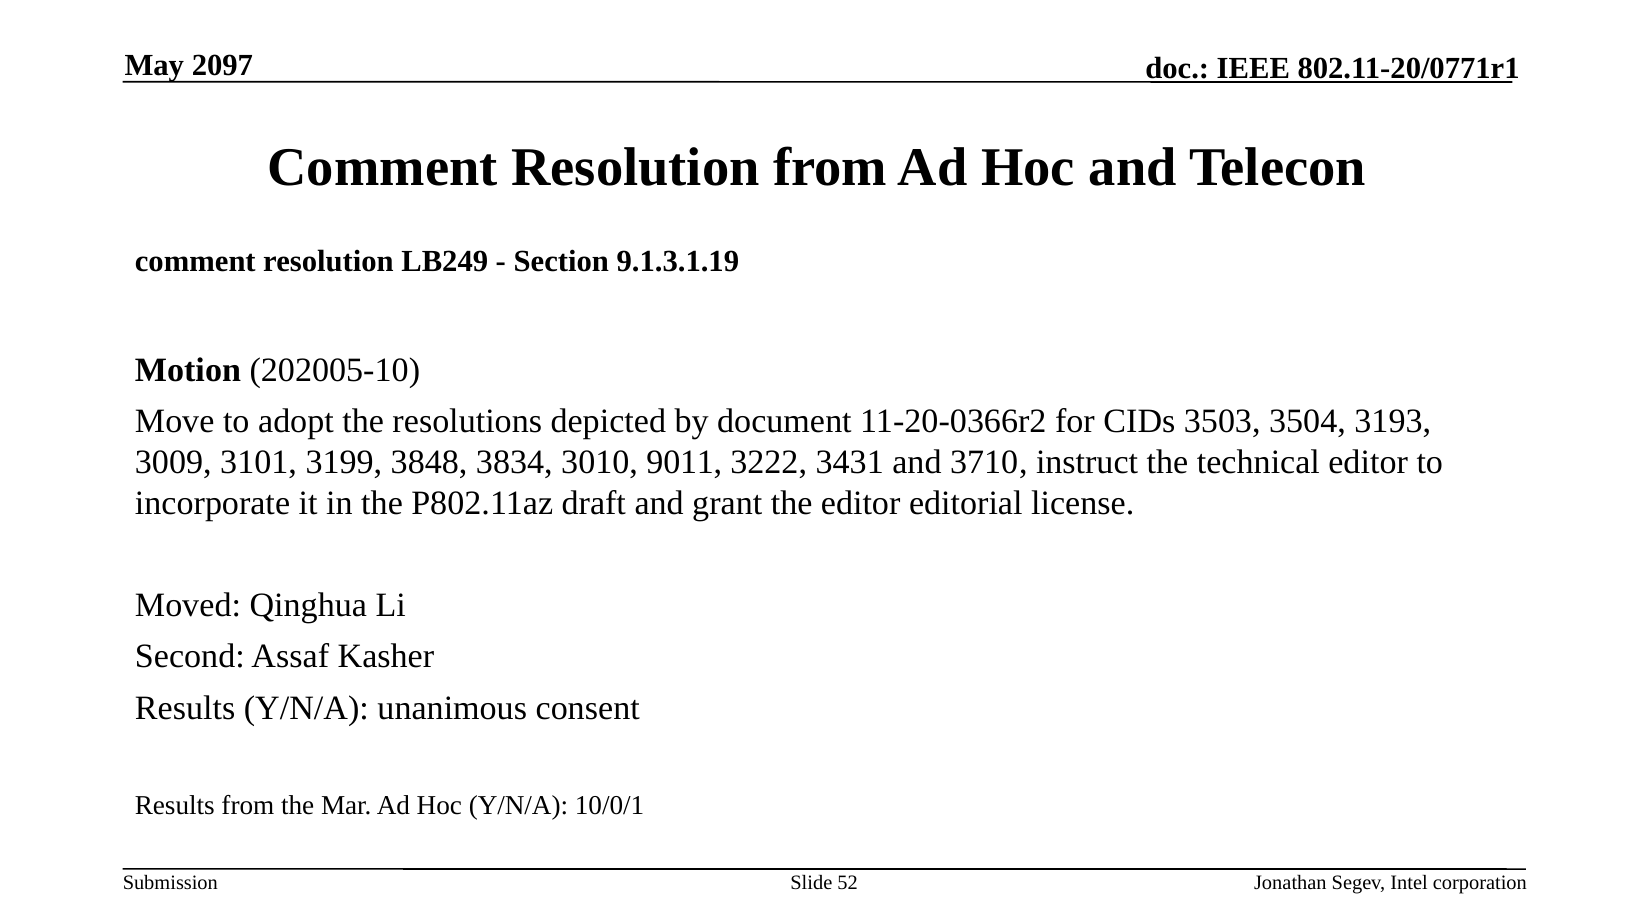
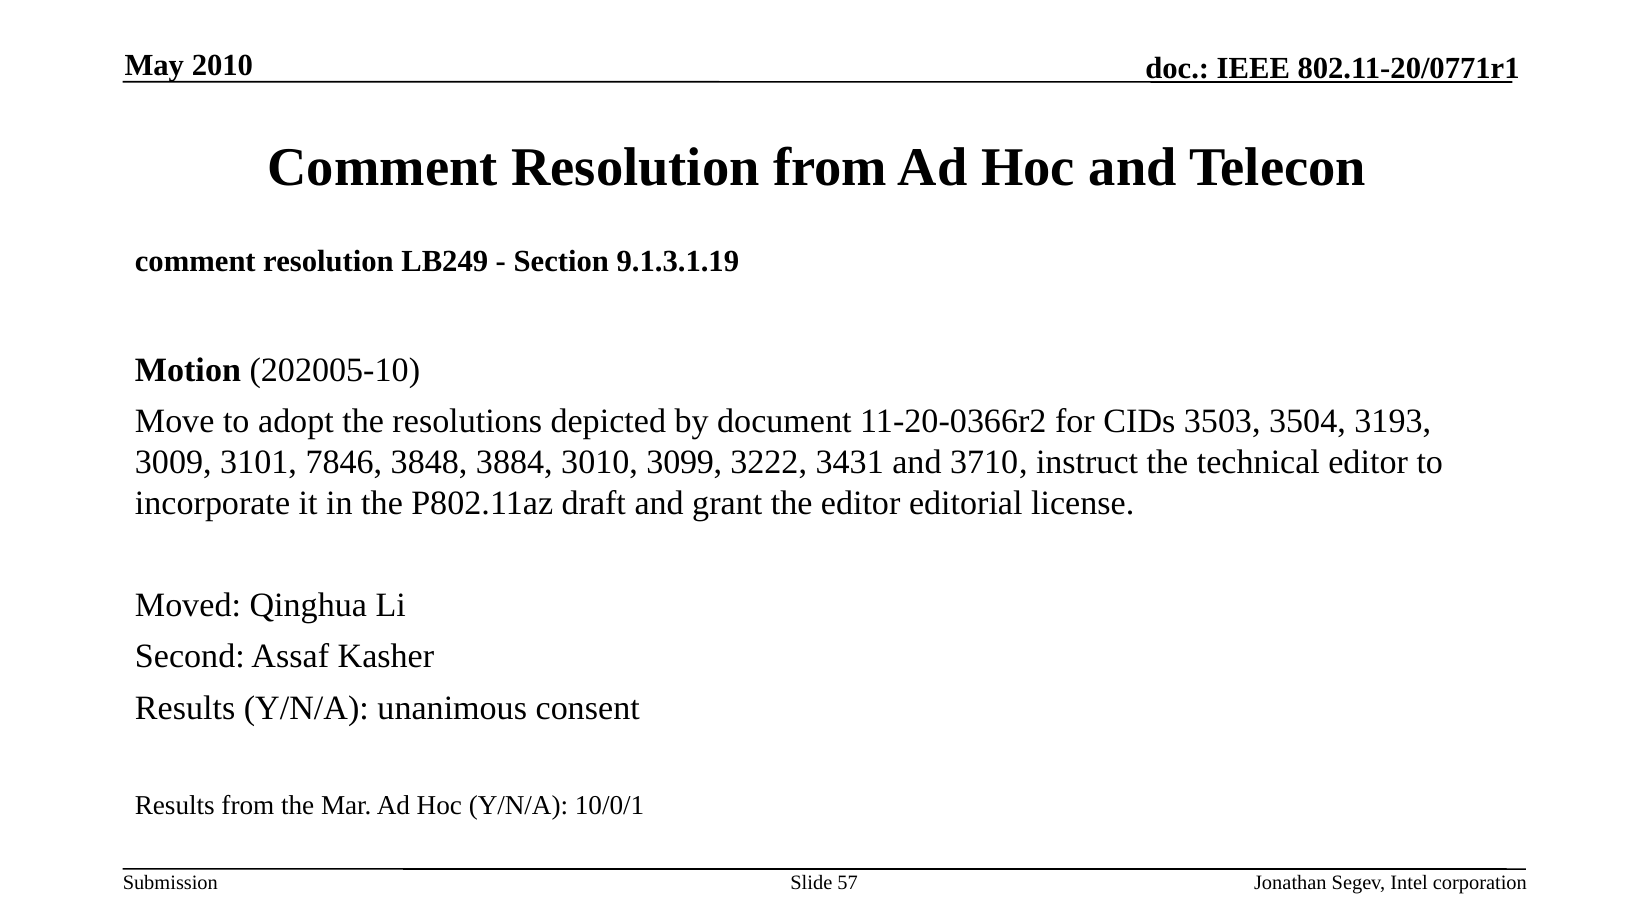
2097: 2097 -> 2010 (222, 65)
3199: 3199 -> 7846 (344, 462)
3834: 3834 -> 3884 (514, 462)
9011: 9011 -> 3099 (684, 462)
52: 52 -> 57 (848, 882)
